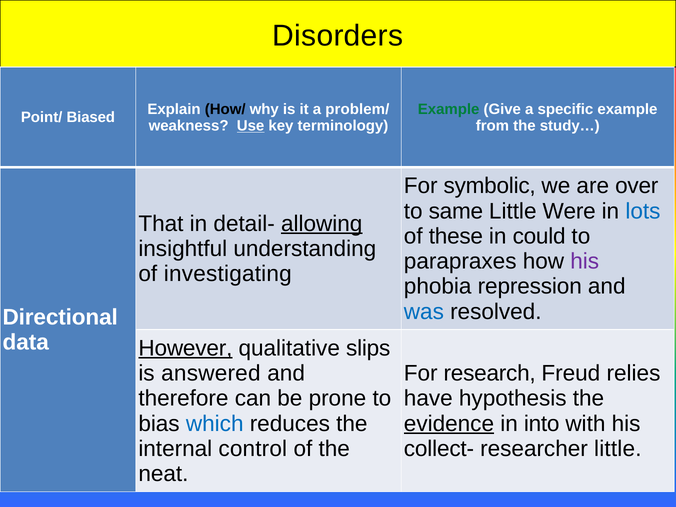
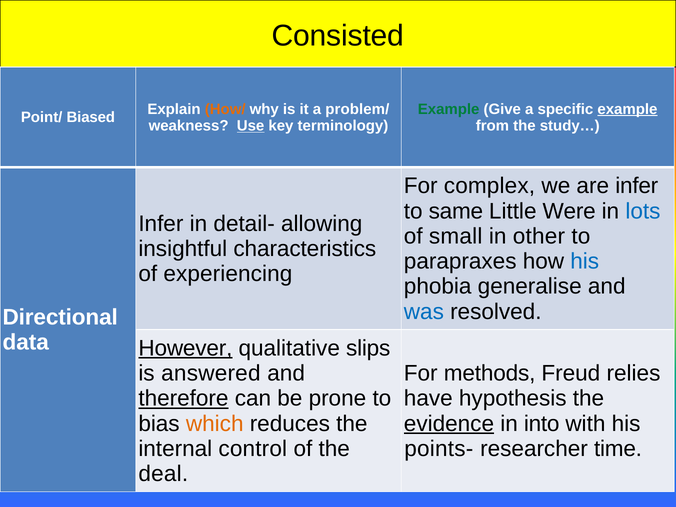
Disorders: Disorders -> Consisted (338, 36)
How/ colour: black -> orange (225, 109)
example underline: none -> present (627, 109)
symbolic: symbolic -> complex (489, 186)
are over: over -> infer (637, 186)
That: That -> Infer (161, 224)
allowing underline: present -> none (322, 224)
these: these -> small (456, 236)
could: could -> other (539, 236)
understanding: understanding -> characteristics (305, 249)
his colour: purple -> blue (585, 261)
investigating: investigating -> experiencing (228, 274)
repression: repression -> generalise (530, 286)
research: research -> methods (490, 373)
therefore underline: none -> present (183, 398)
which colour: blue -> orange (215, 424)
collect-: collect- -> points- (439, 449)
researcher little: little -> time (618, 449)
neat: neat -> deal (163, 474)
